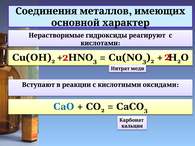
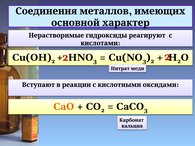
CaO colour: blue -> orange (64, 107)
